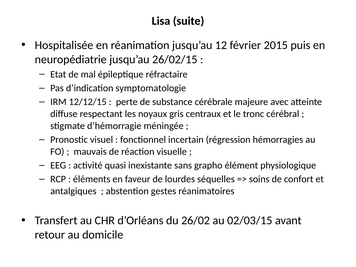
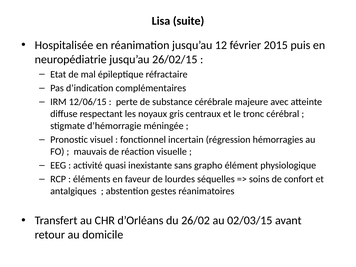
symptomatologie: symptomatologie -> complémentaires (151, 88)
12/12/15: 12/12/15 -> 12/06/15 (88, 102)
